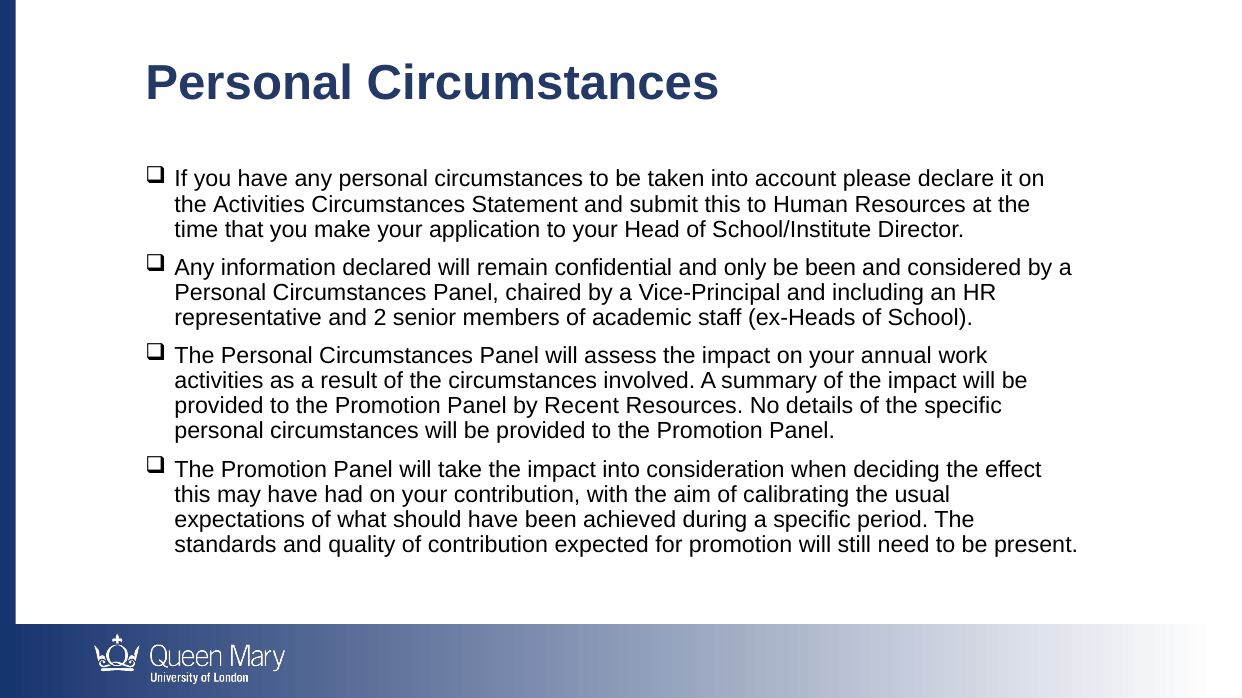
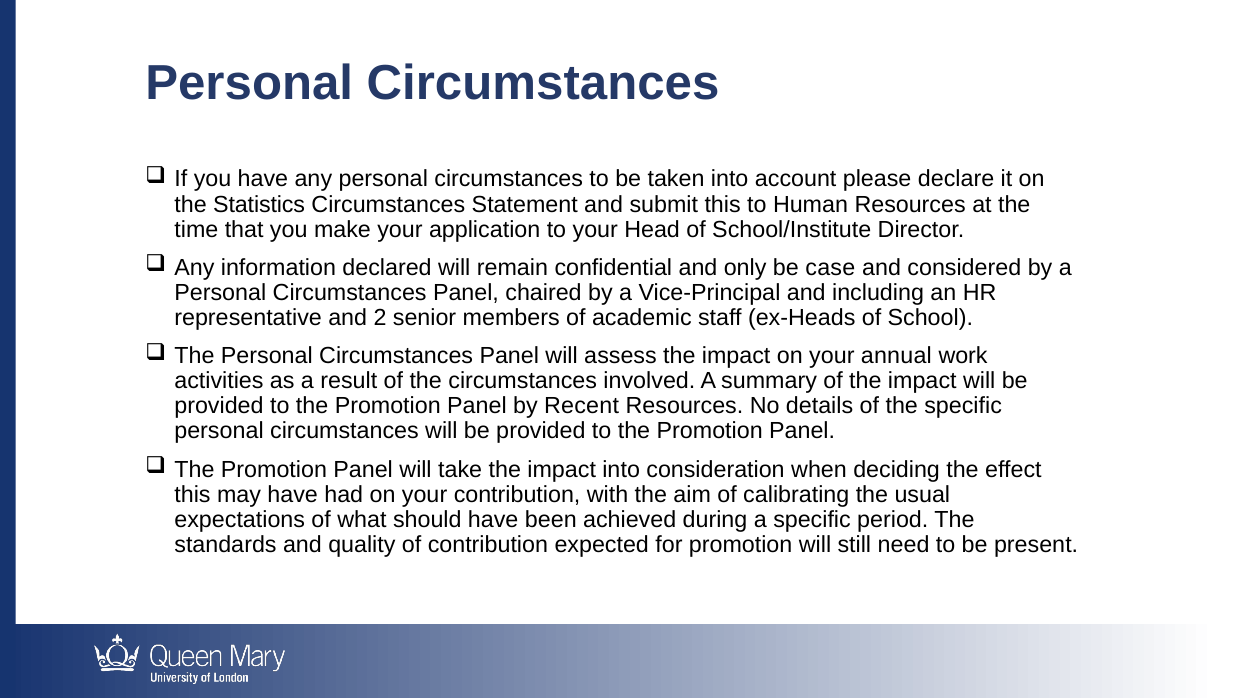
the Activities: Activities -> Statistics (259, 205)
be been: been -> case (830, 268)
